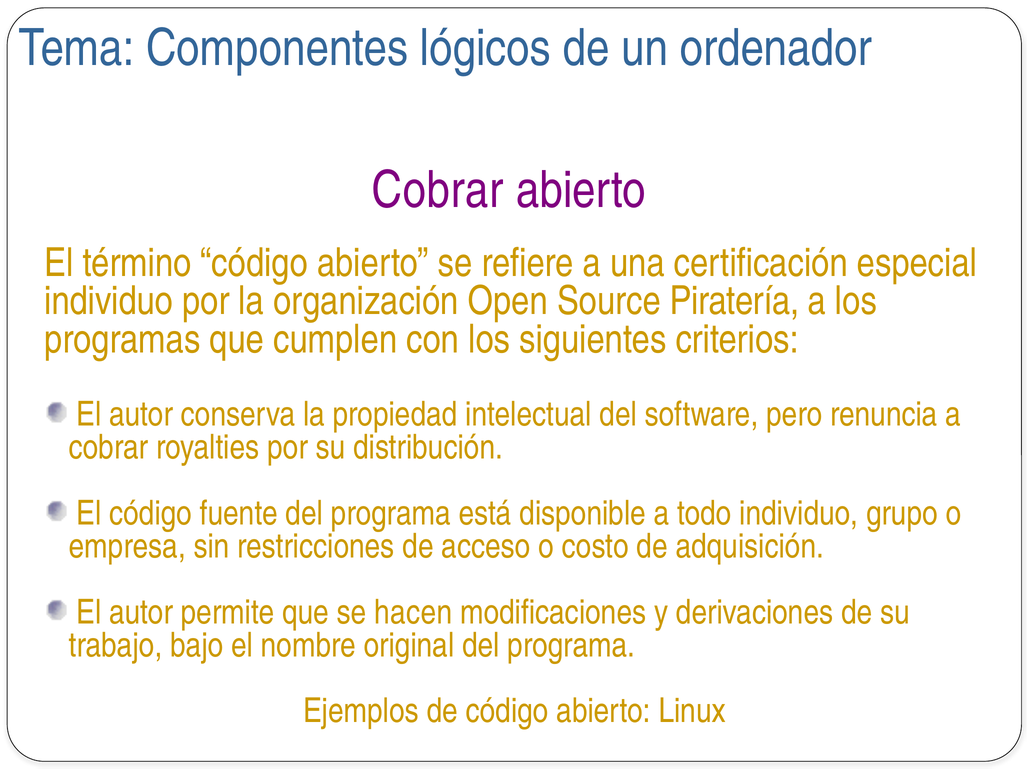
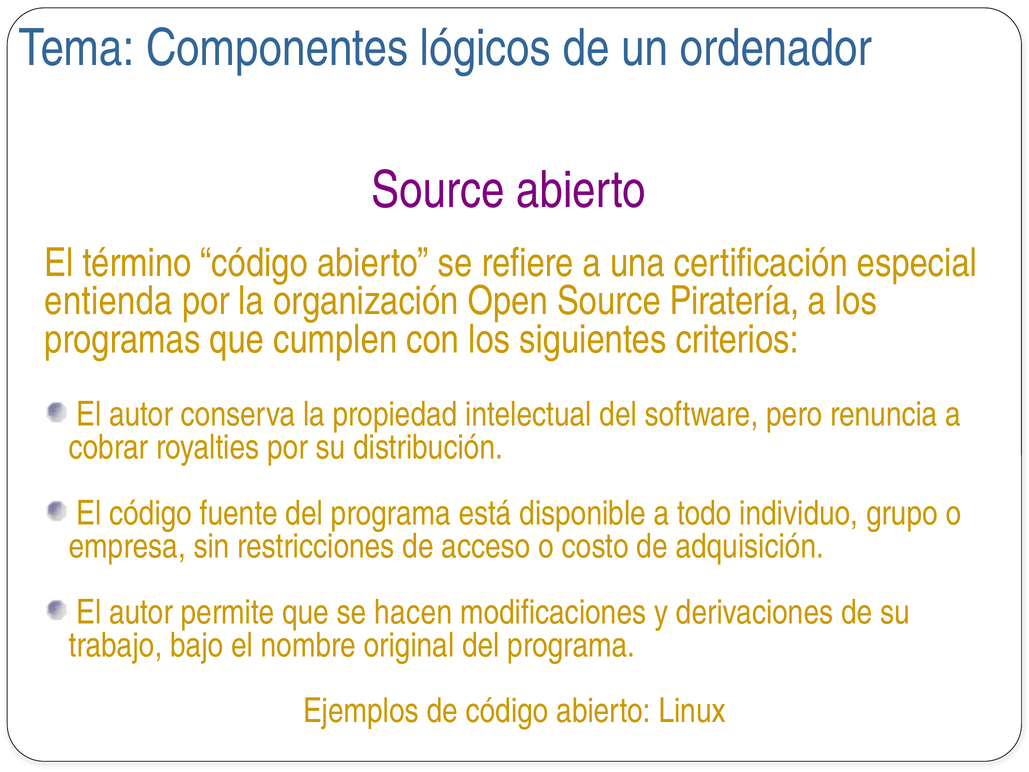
Cobrar: Cobrar -> Source (438, 190)
individuo: individuo -> entienda (109, 301)
